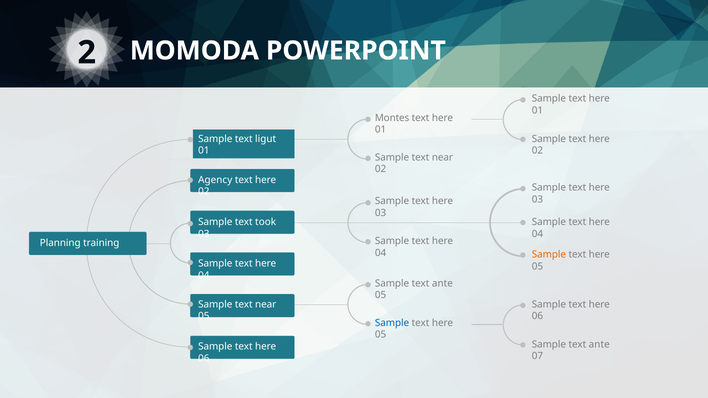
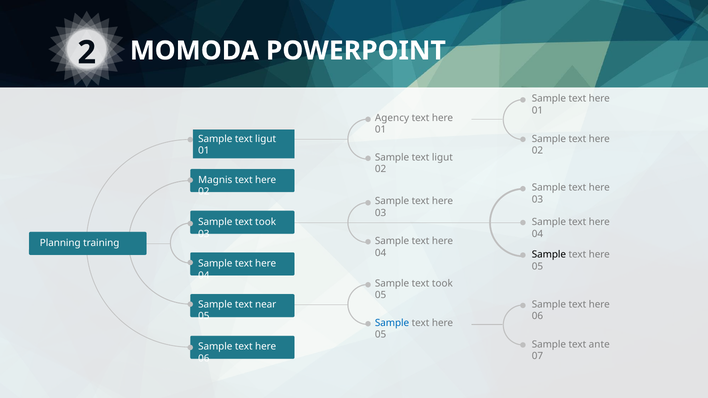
Montes: Montes -> Agency (392, 118)
near: near -> ligut (442, 157)
Agency: Agency -> Magnis (215, 180)
Sample colour: orange -> black (549, 255)
ante: ante -> took (442, 283)
